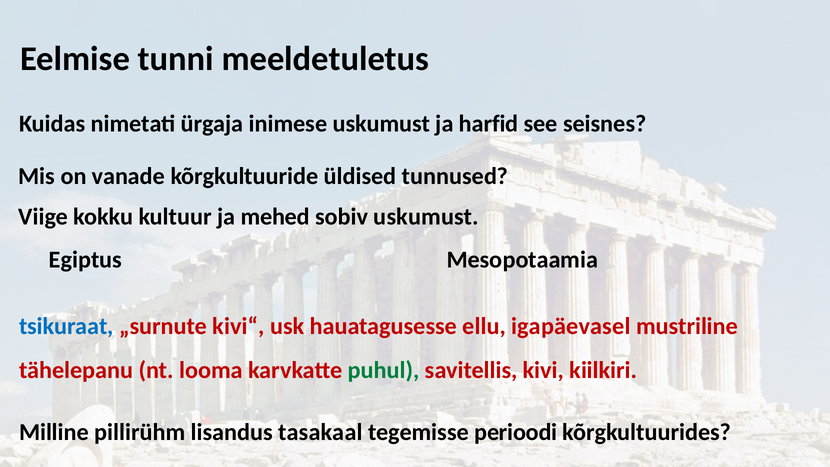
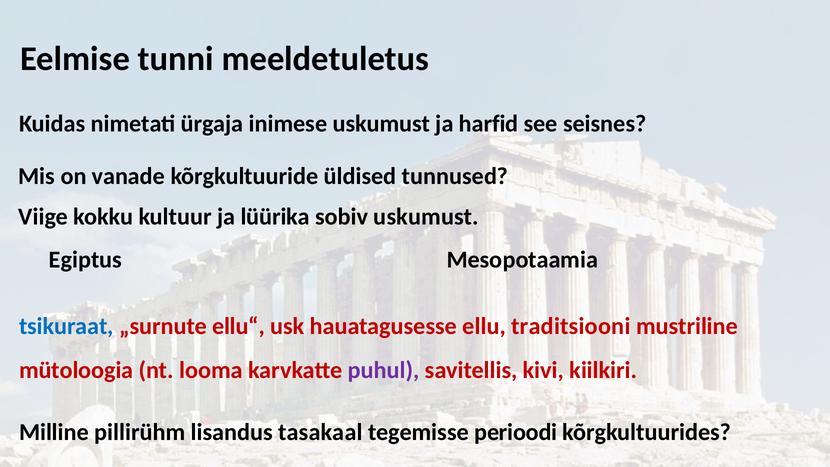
mehed: mehed -> lüürika (275, 217)
kivi“: kivi“ -> ellu“ (239, 326)
igapäevasel: igapäevasel -> traditsiooni (571, 326)
tähelepanu: tähelepanu -> mütoloogia (76, 370)
puhul colour: green -> purple (384, 370)
